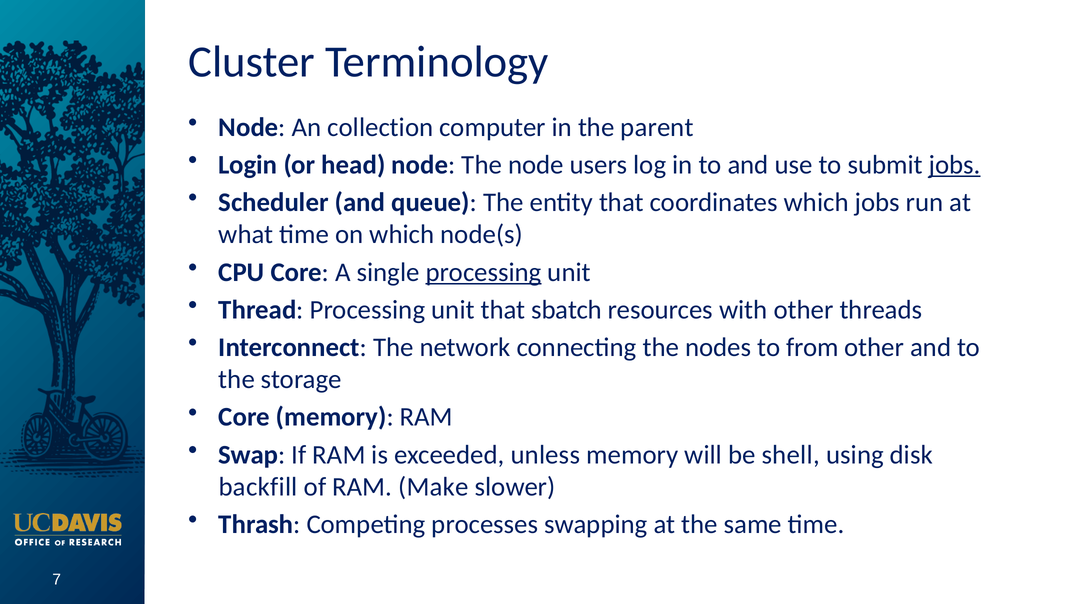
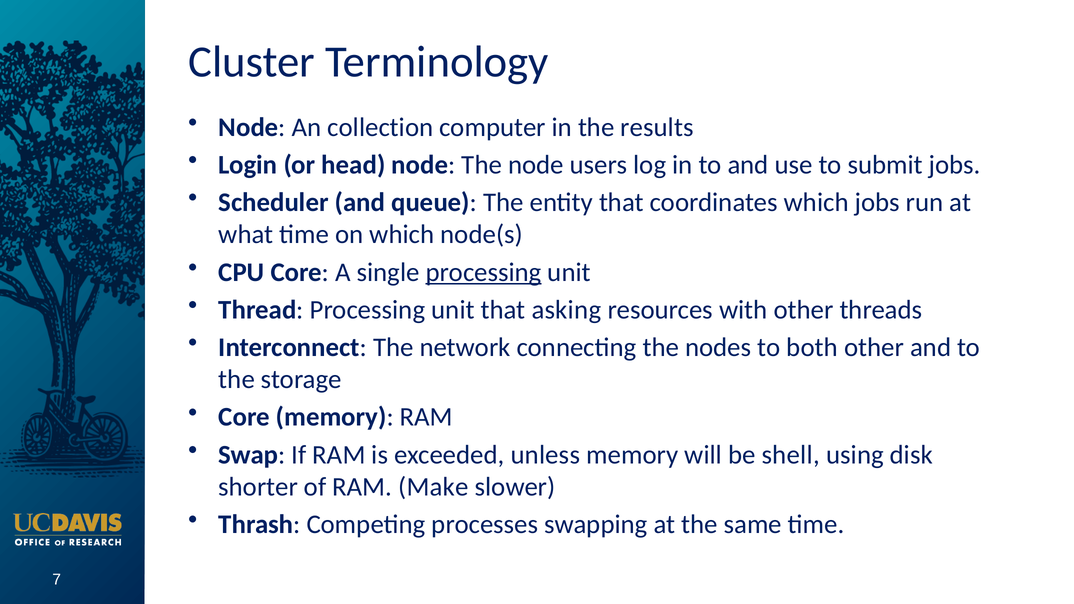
parent: parent -> results (657, 127)
jobs underline: present -> none (955, 165)
sbatch: sbatch -> asking (566, 310)
from: from -> both (812, 347)
backfill: backfill -> shorter (258, 487)
